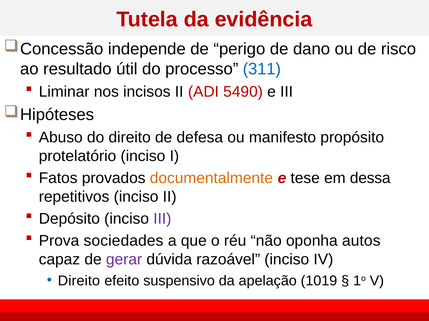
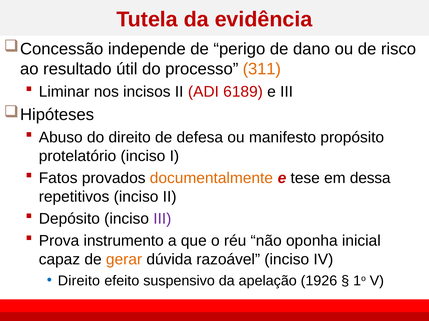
311 colour: blue -> orange (262, 69)
5490: 5490 -> 6189 (243, 92)
sociedades: sociedades -> instrumento (124, 241)
autos: autos -> inicial (361, 241)
gerar colour: purple -> orange (124, 260)
1019: 1019 -> 1926 (319, 281)
